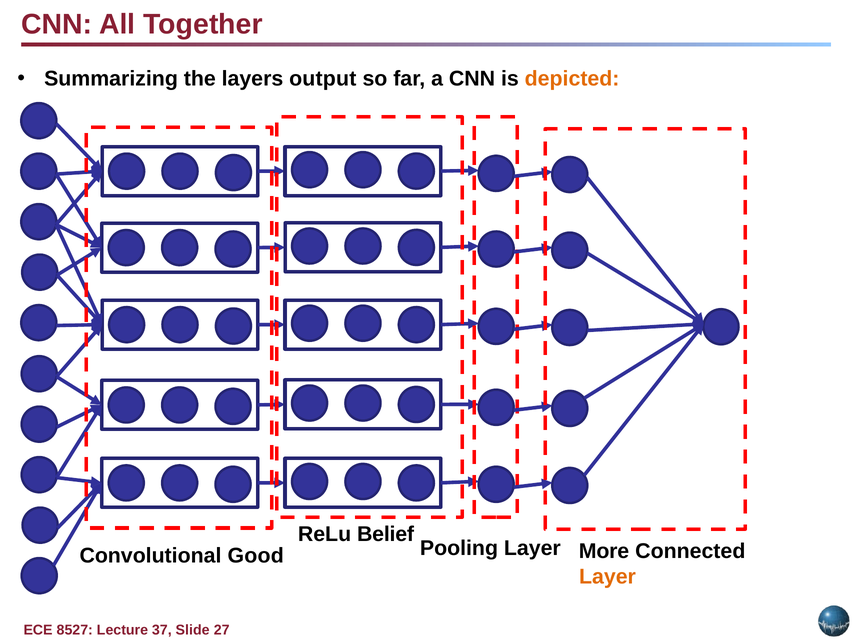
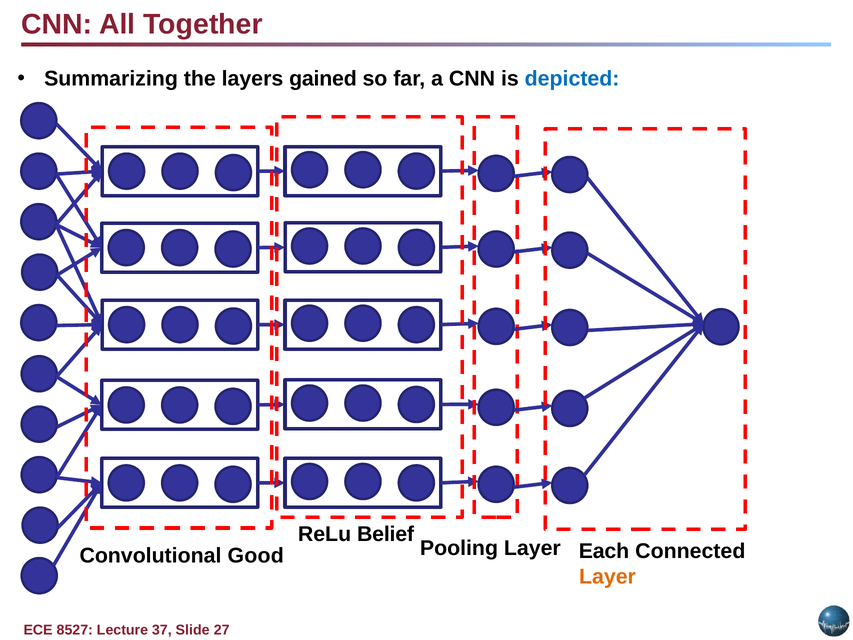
output: output -> gained (323, 79)
depicted colour: orange -> blue (572, 79)
More: More -> Each (604, 551)
